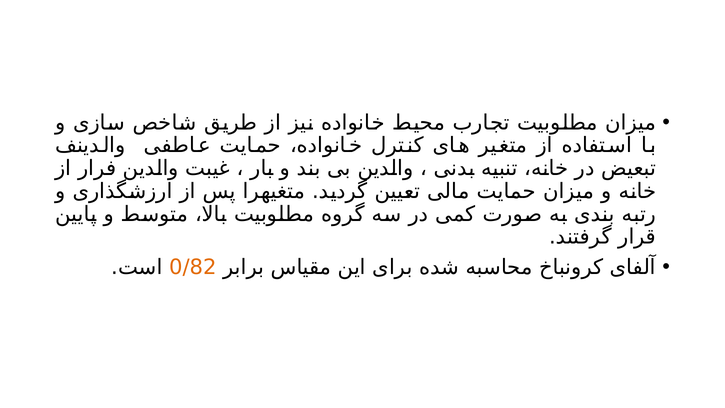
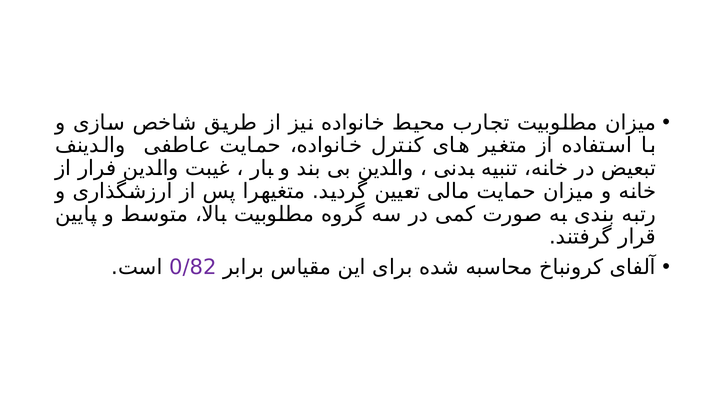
0/82 colour: orange -> purple (193, 267)
